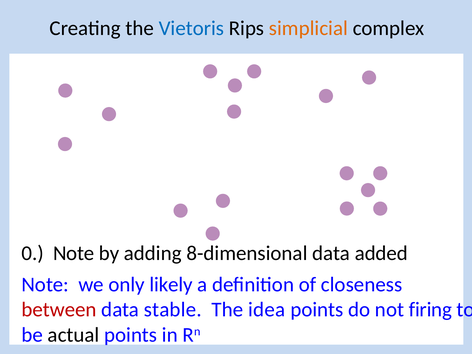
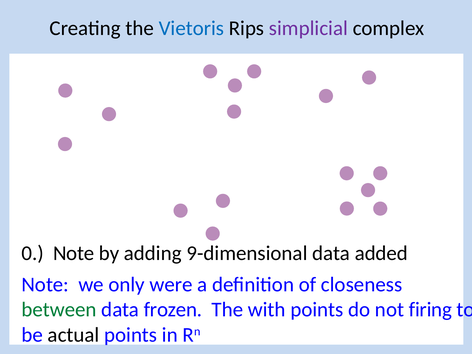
simplicial colour: orange -> purple (308, 28)
8-dimensional: 8-dimensional -> 9-dimensional (247, 253)
likely: likely -> were (171, 285)
between colour: red -> green (59, 310)
stable: stable -> frozen (173, 310)
idea: idea -> with (267, 310)
